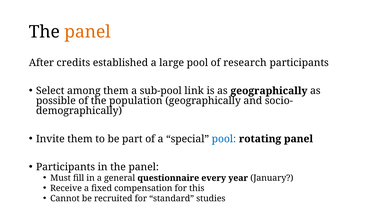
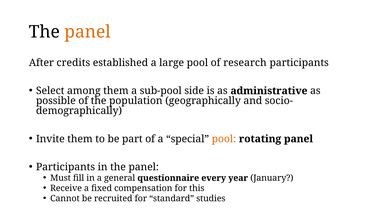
link: link -> side (194, 91)
as geographically: geographically -> administrative (269, 91)
pool colour: blue -> orange (224, 139)
